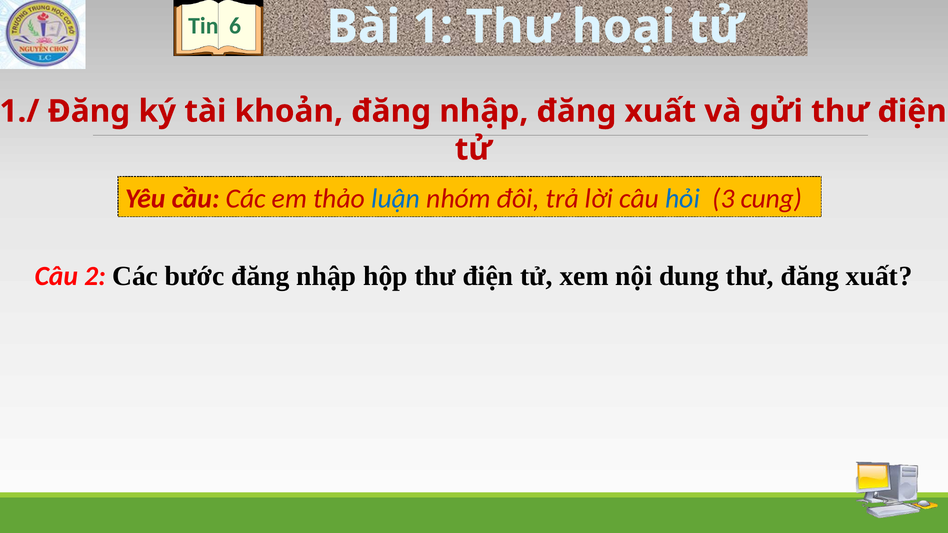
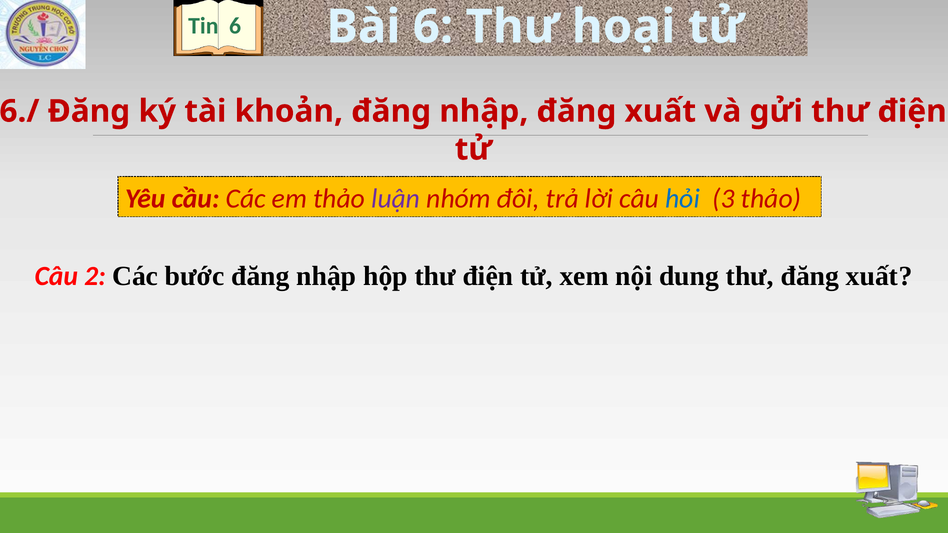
Bài 1: 1 -> 6 (433, 27)
1./: 1./ -> 6./ (19, 111)
luận colour: blue -> purple (396, 199)
3 cung: cung -> thảo (771, 199)
